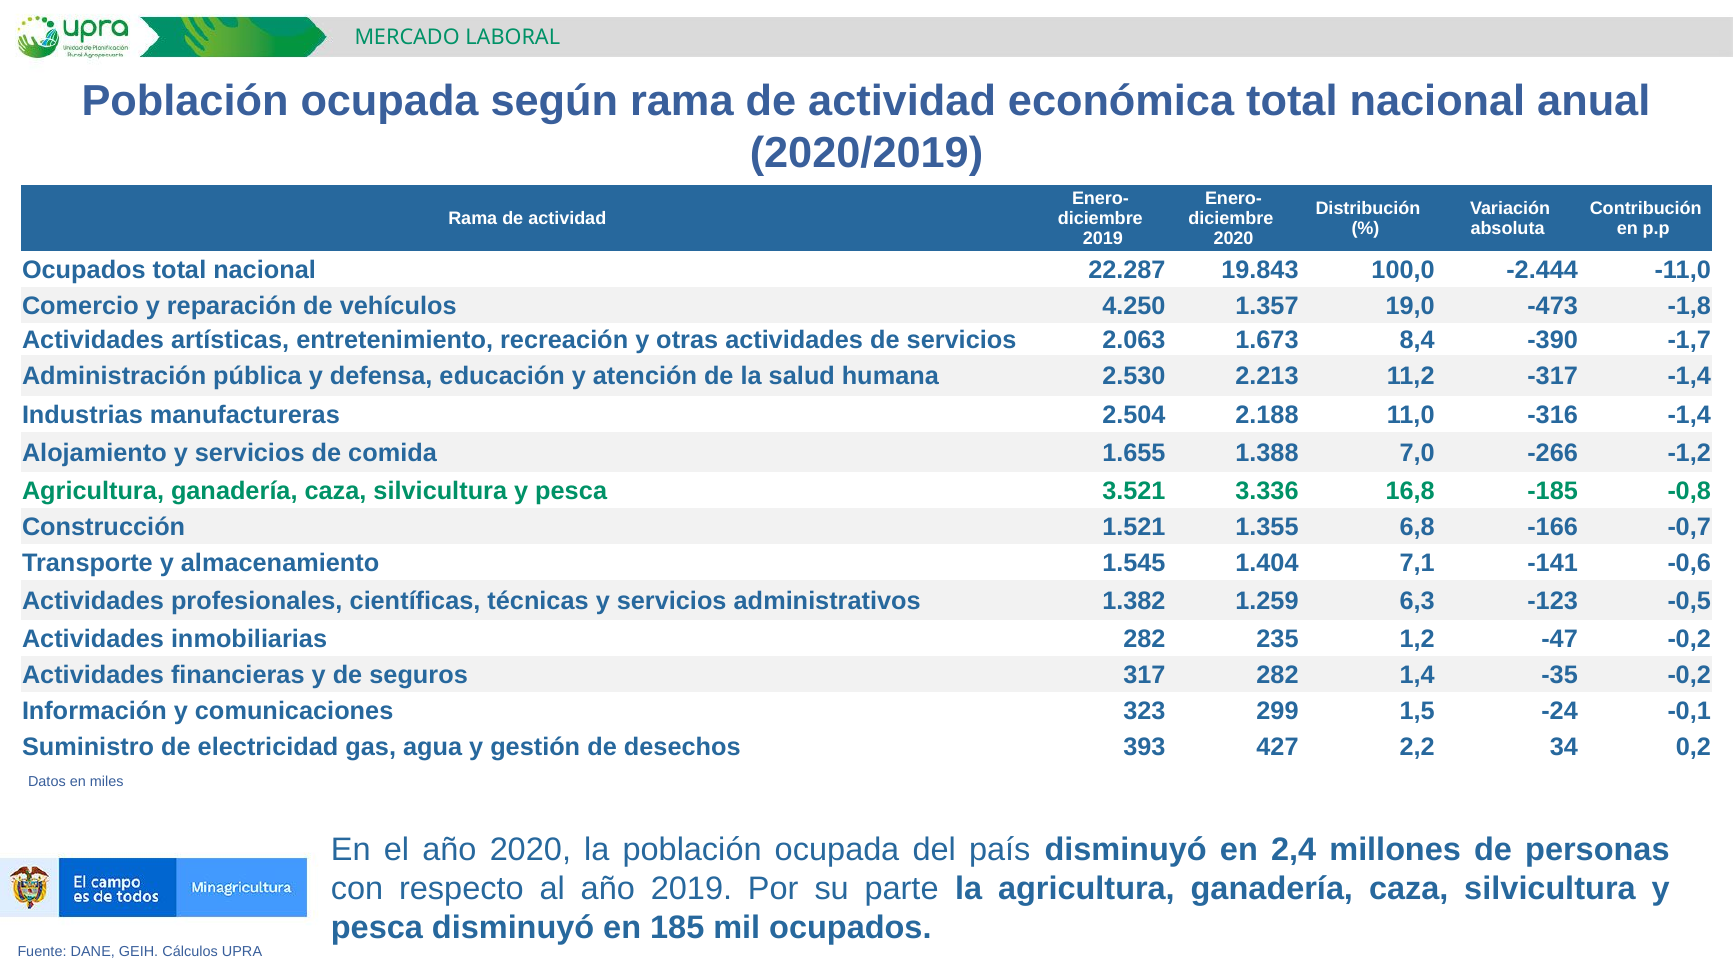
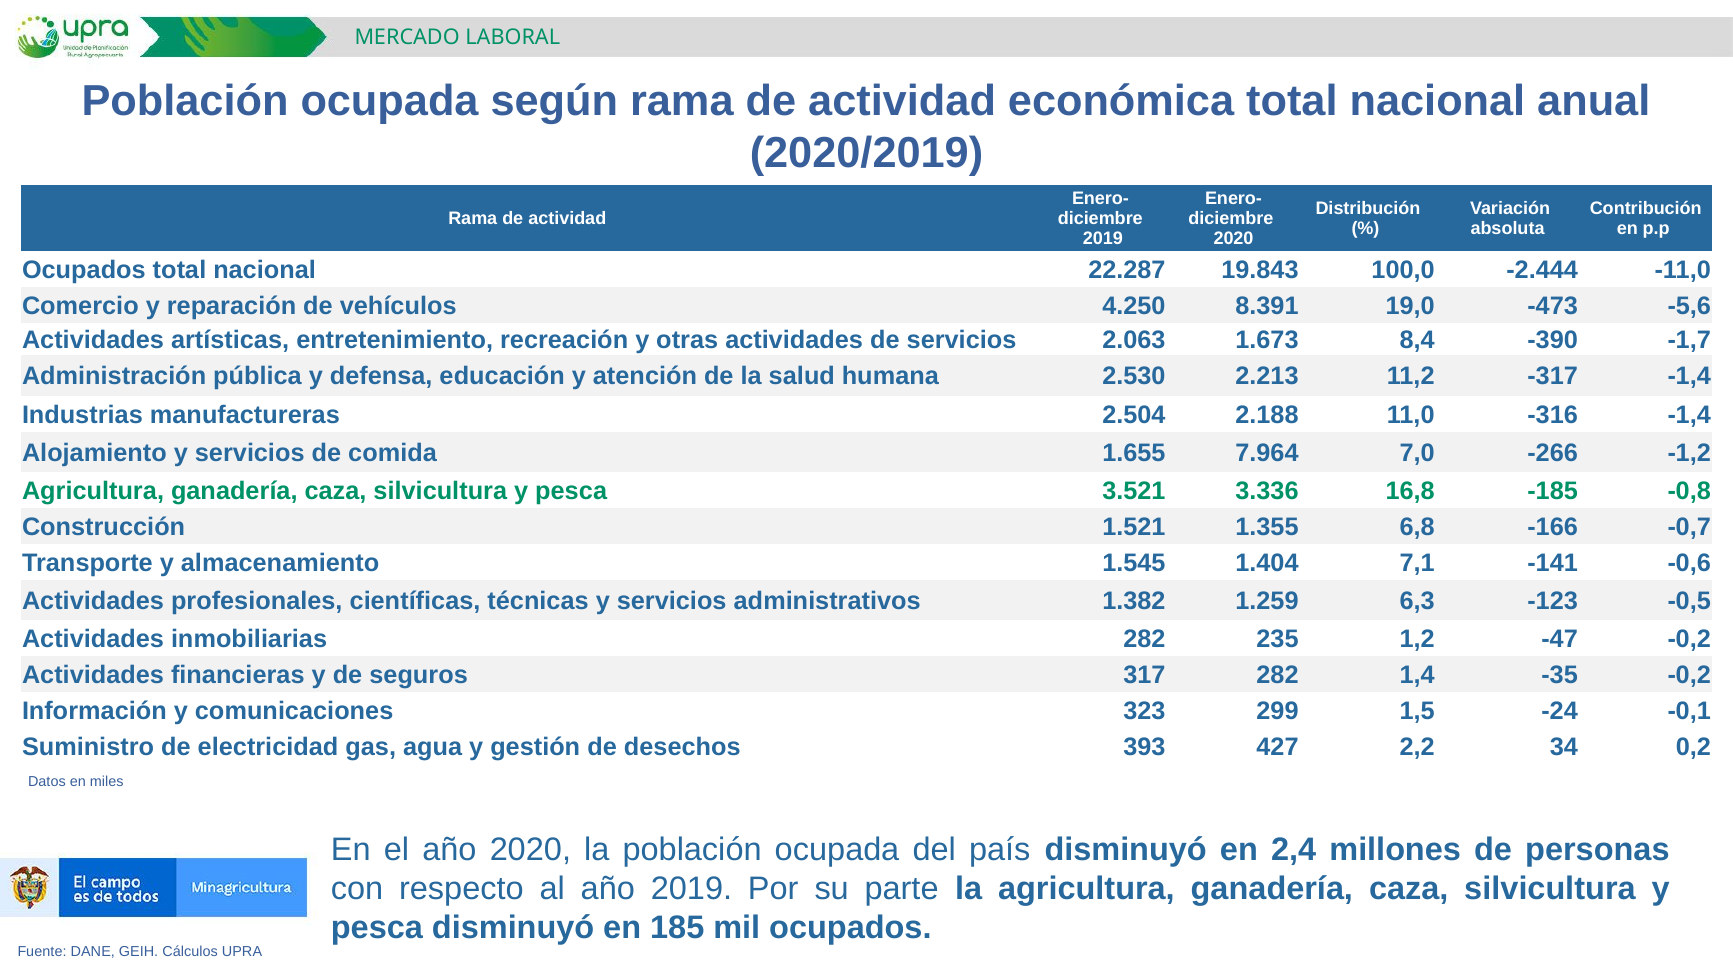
1.357: 1.357 -> 8.391 (1267, 306)
-1,8: -1,8 -> -5,6 (1689, 306)
1.388: 1.388 -> 7.964 (1267, 453)
